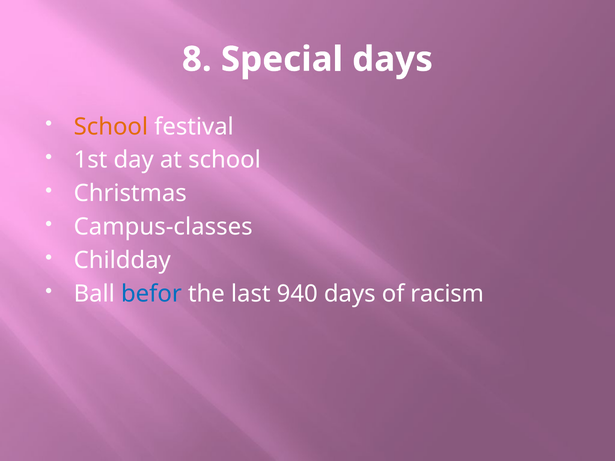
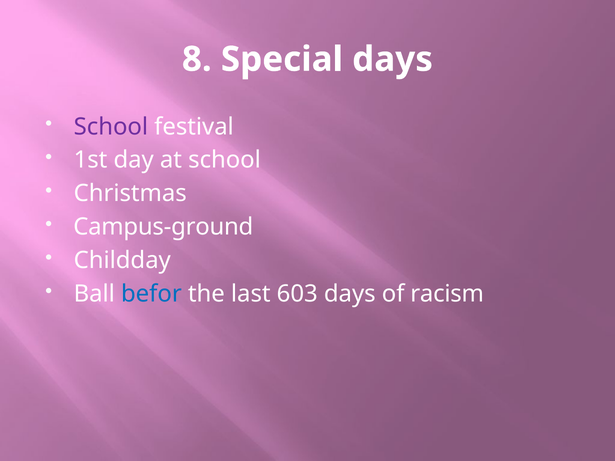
School colour: orange -> purple (111, 127)
Campus-classes: Campus-classes -> Campus-ground (163, 227)
940: 940 -> 603 (297, 294)
